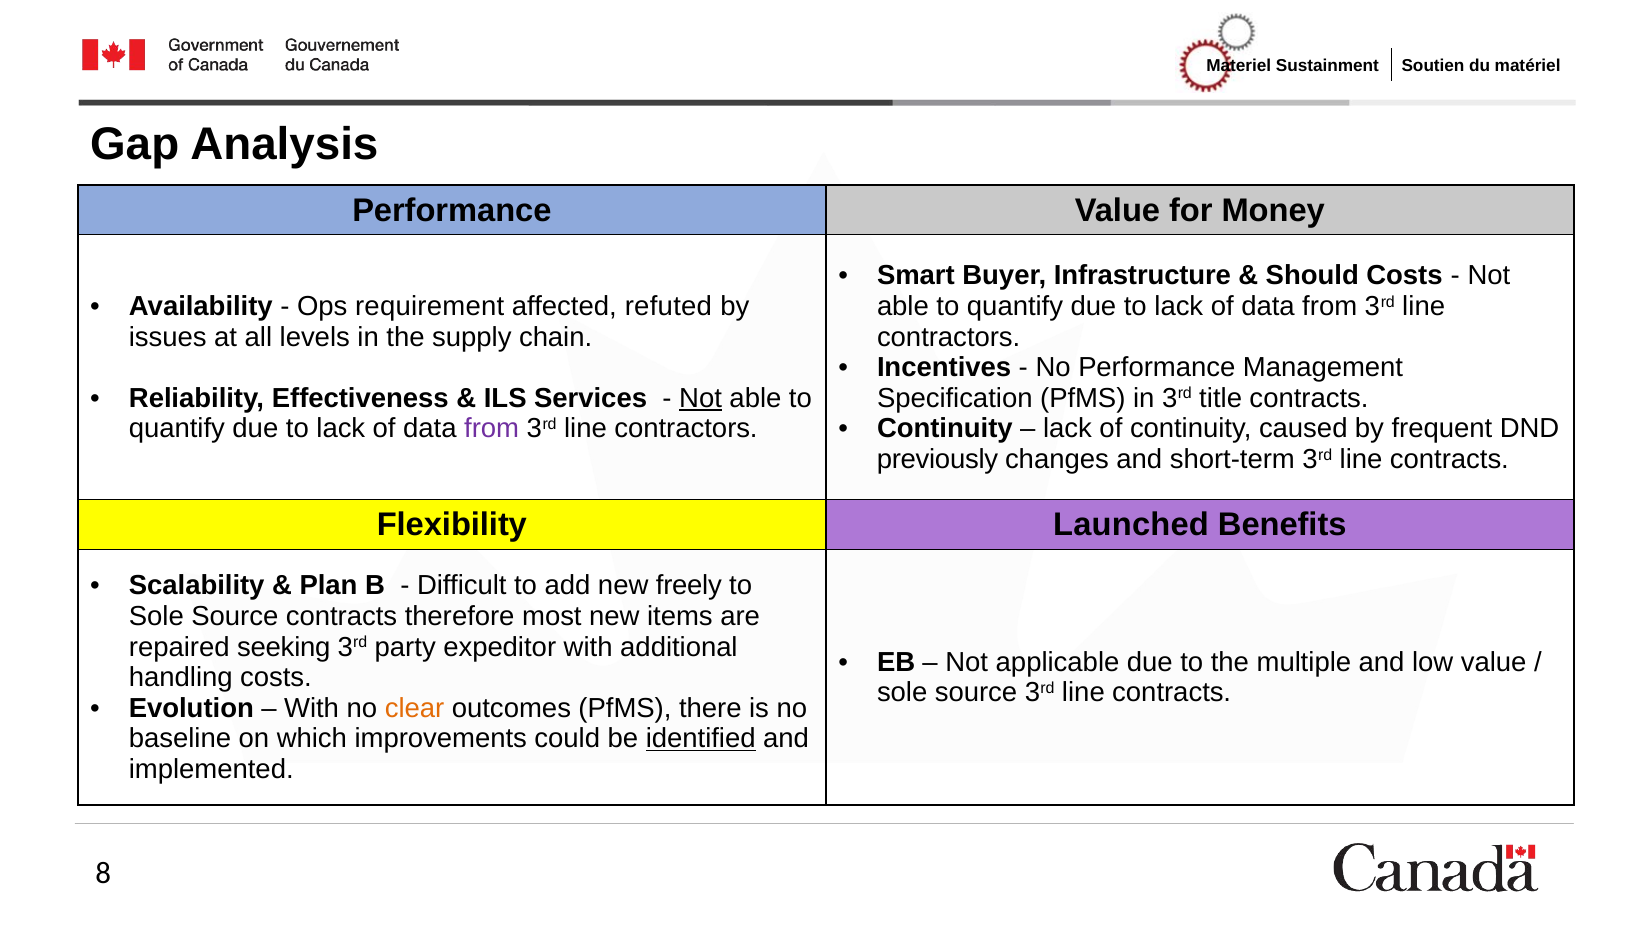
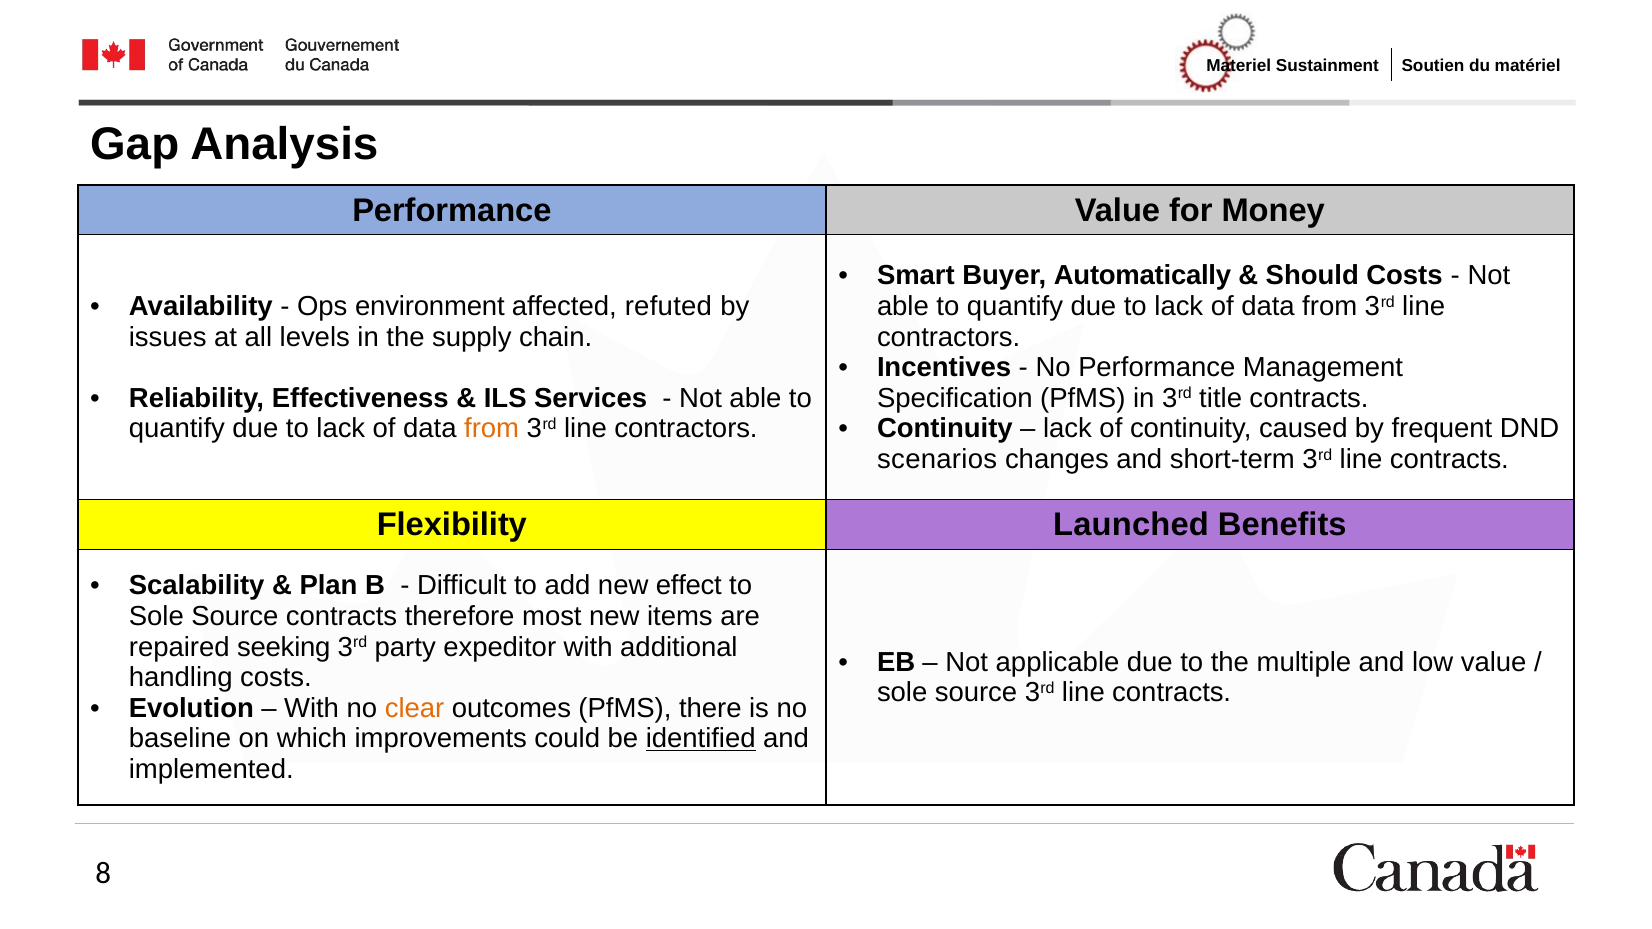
Infrastructure: Infrastructure -> Automatically (1143, 276)
requirement: requirement -> environment (430, 306)
Not underline: present -> none (701, 398)
from colour: purple -> orange (492, 429)
previously: previously -> scenarios (937, 459)
freely: freely -> effect (689, 586)
